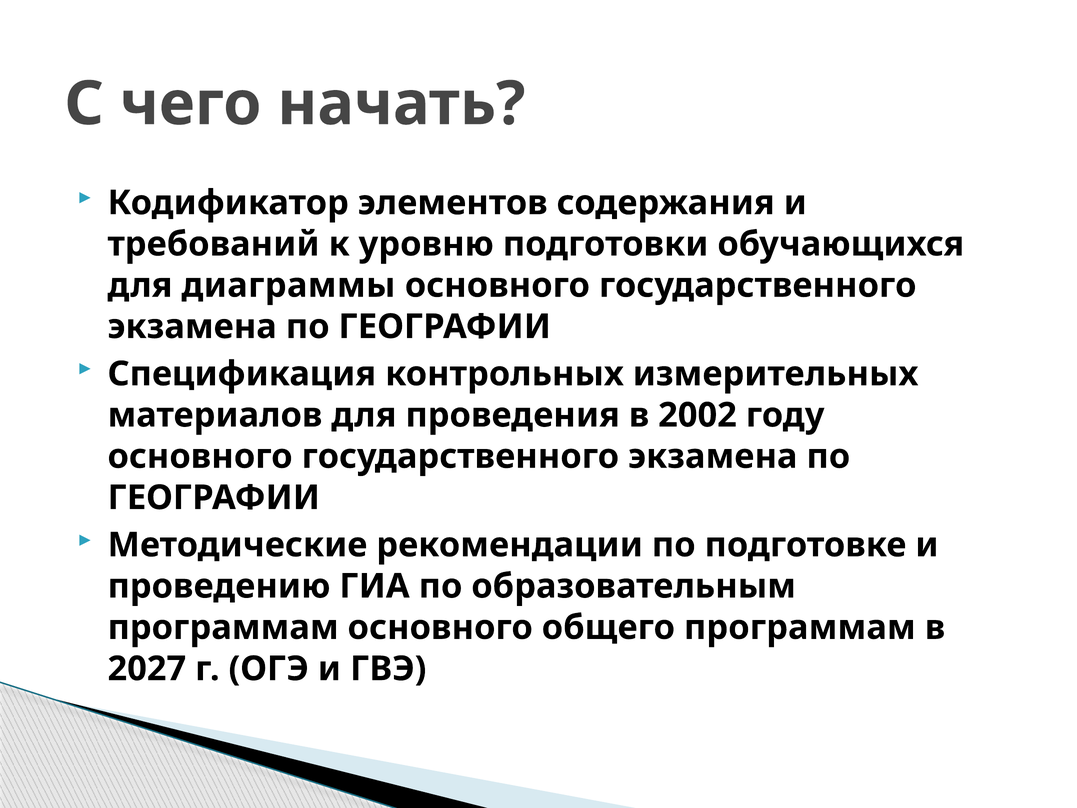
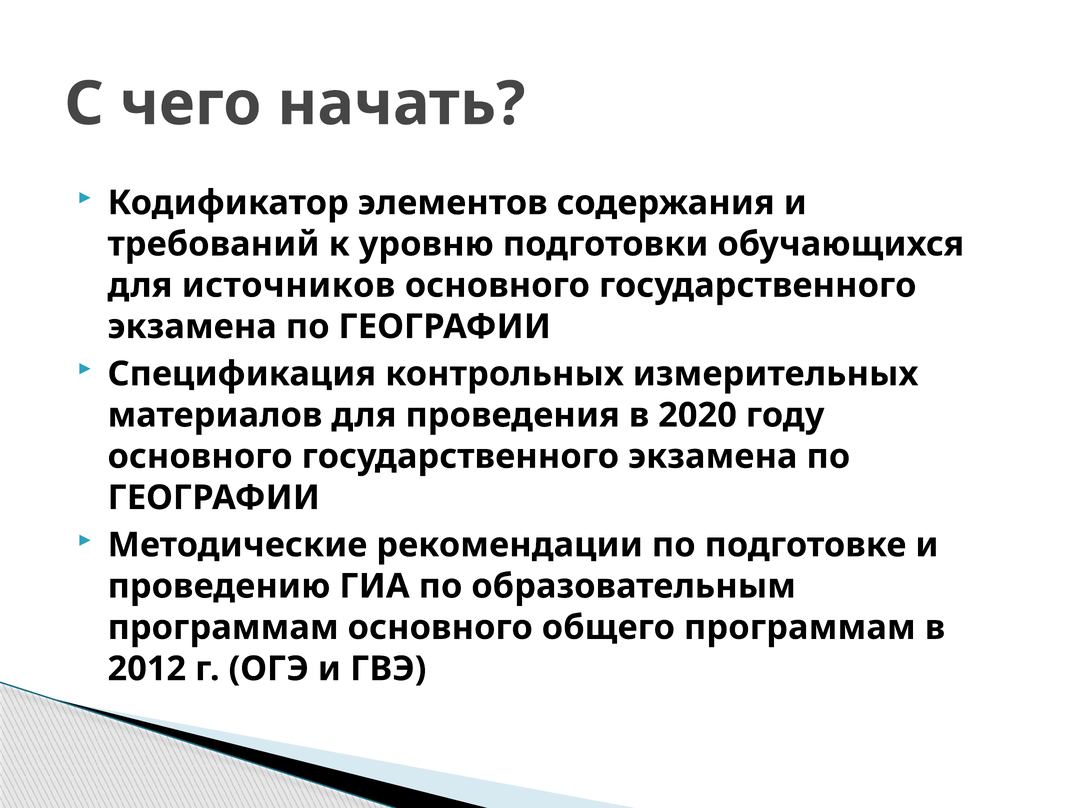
диаграммы: диаграммы -> источников (288, 285)
2002: 2002 -> 2020 (698, 415)
2027: 2027 -> 2012 (147, 669)
